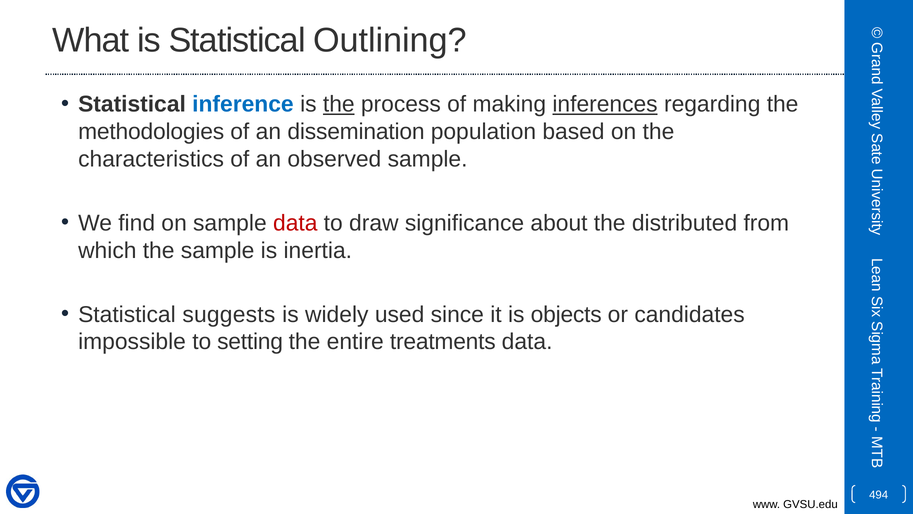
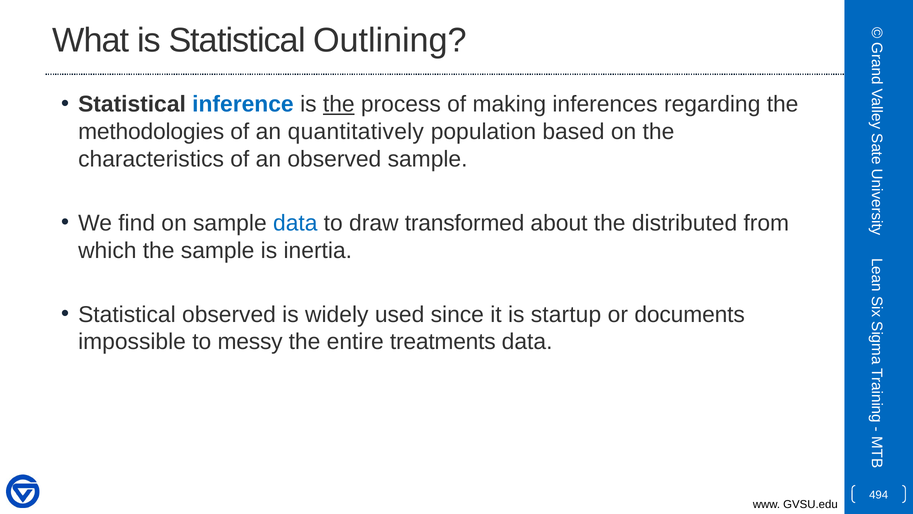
inferences underline: present -> none (605, 104)
dissemination: dissemination -> quantitatively (356, 132)
data colour: red -> blue (295, 223)
significance: significance -> transformed (465, 223)
Statistical suggests: suggests -> observed (229, 314)
objects: objects -> startup (566, 314)
candidates: candidates -> documents (690, 314)
setting: setting -> messy (250, 342)
